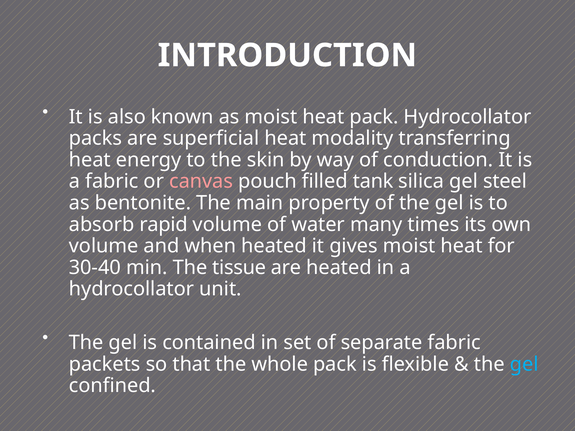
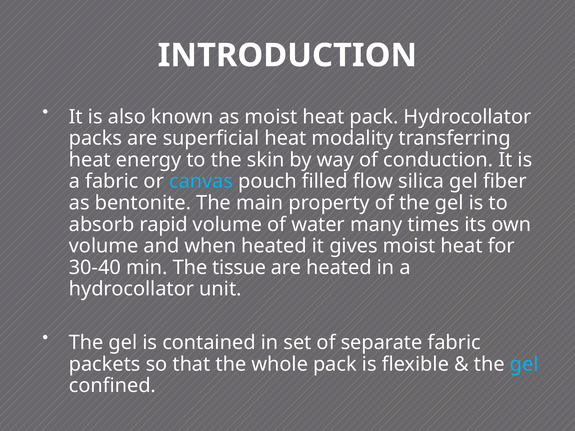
canvas colour: pink -> light blue (201, 181)
tank: tank -> flow (373, 181)
steel: steel -> fiber (505, 181)
